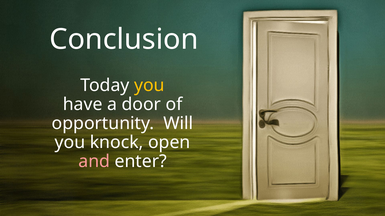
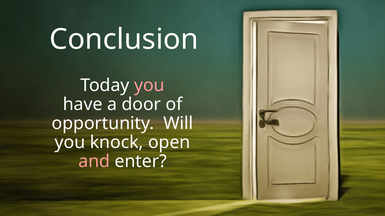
you colour: yellow -> pink (149, 85)
